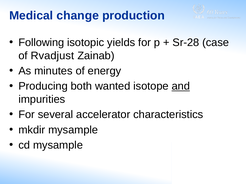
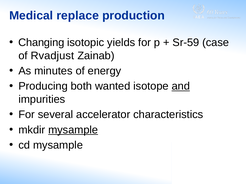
change: change -> replace (78, 16)
Following: Following -> Changing (41, 43)
Sr-28: Sr-28 -> Sr-59 (186, 43)
mysample underline: none -> present (73, 130)
